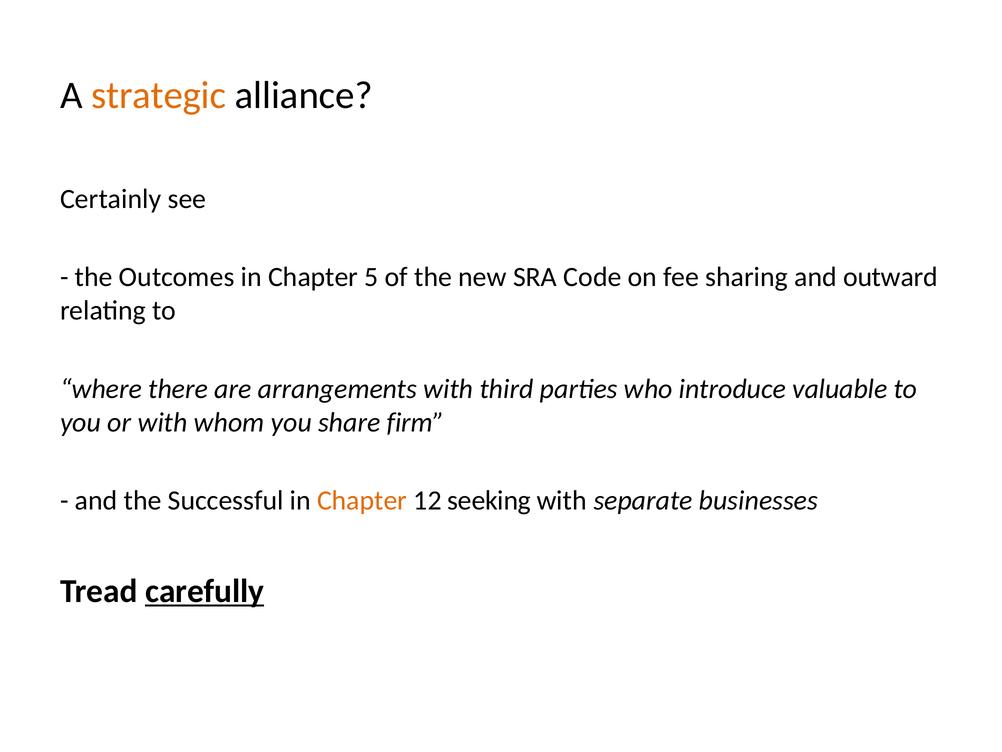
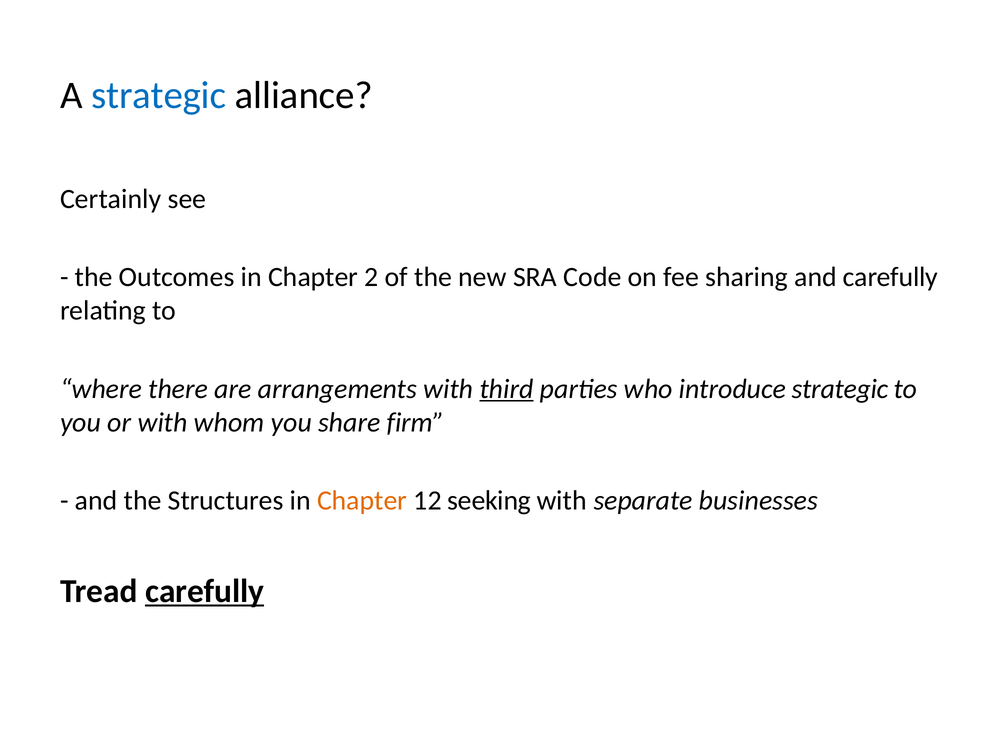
strategic colour: orange -> blue (159, 95)
5: 5 -> 2 (371, 277)
and outward: outward -> carefully (890, 277)
third underline: none -> present (507, 389)
introduce valuable: valuable -> strategic (840, 389)
Successful: Successful -> Structures (226, 500)
